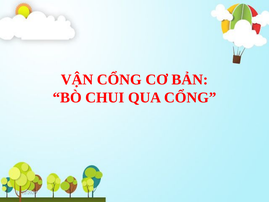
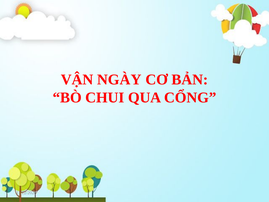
VẬN CỔNG: CỔNG -> NGÀY (119, 79)
